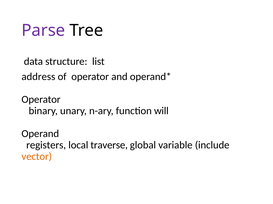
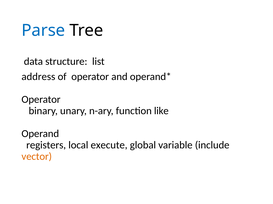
Parse colour: purple -> blue (43, 31)
will: will -> like (161, 111)
traverse: traverse -> execute (109, 146)
